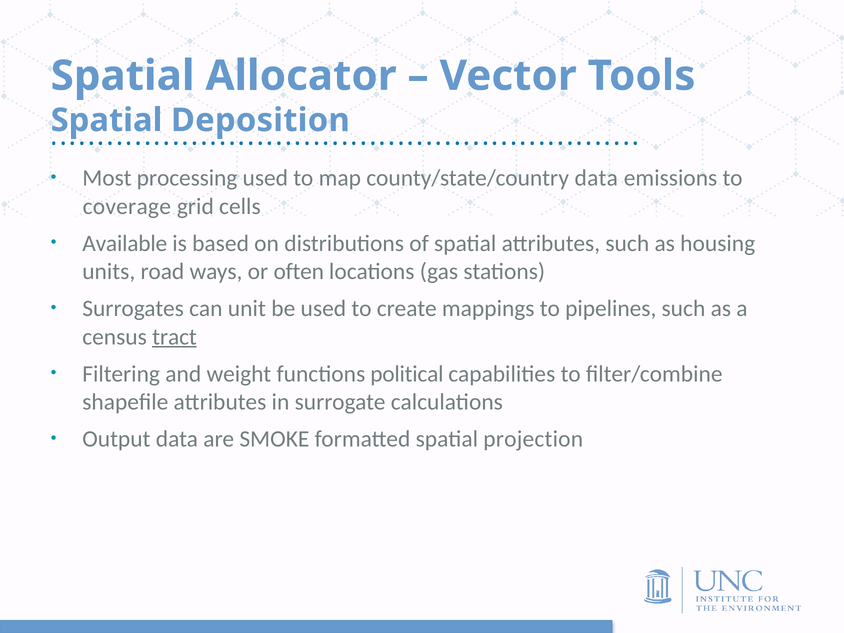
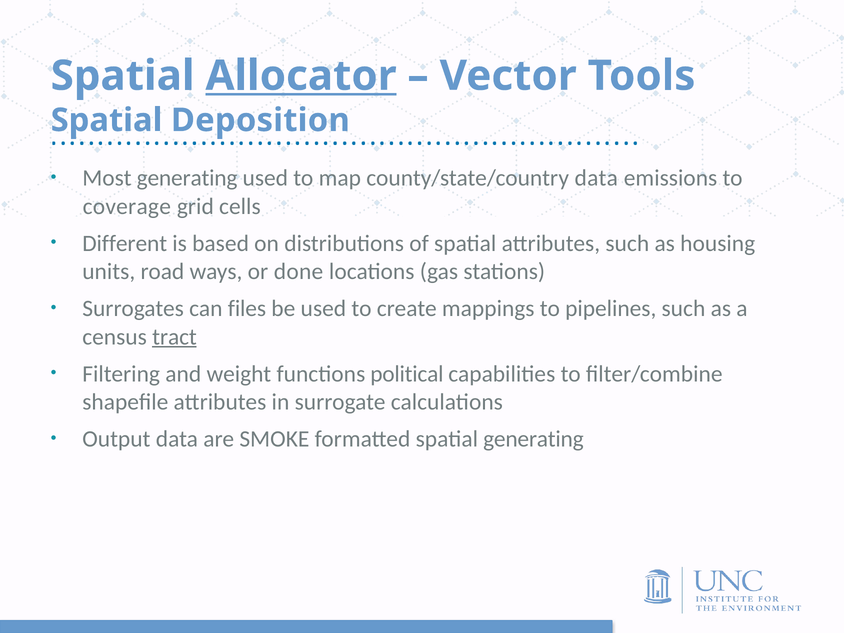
Allocator underline: none -> present (301, 76)
Most processing: processing -> generating (187, 178)
Available: Available -> Different (125, 243)
often: often -> done (299, 272)
unit: unit -> files (247, 309)
spatial projection: projection -> generating (533, 439)
